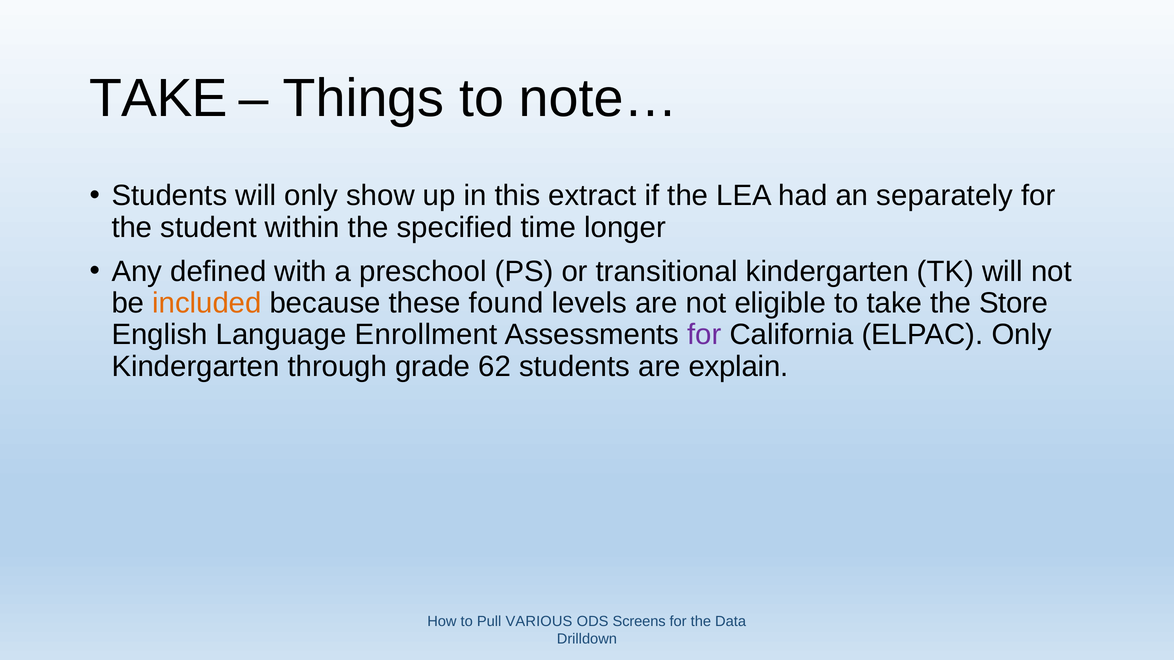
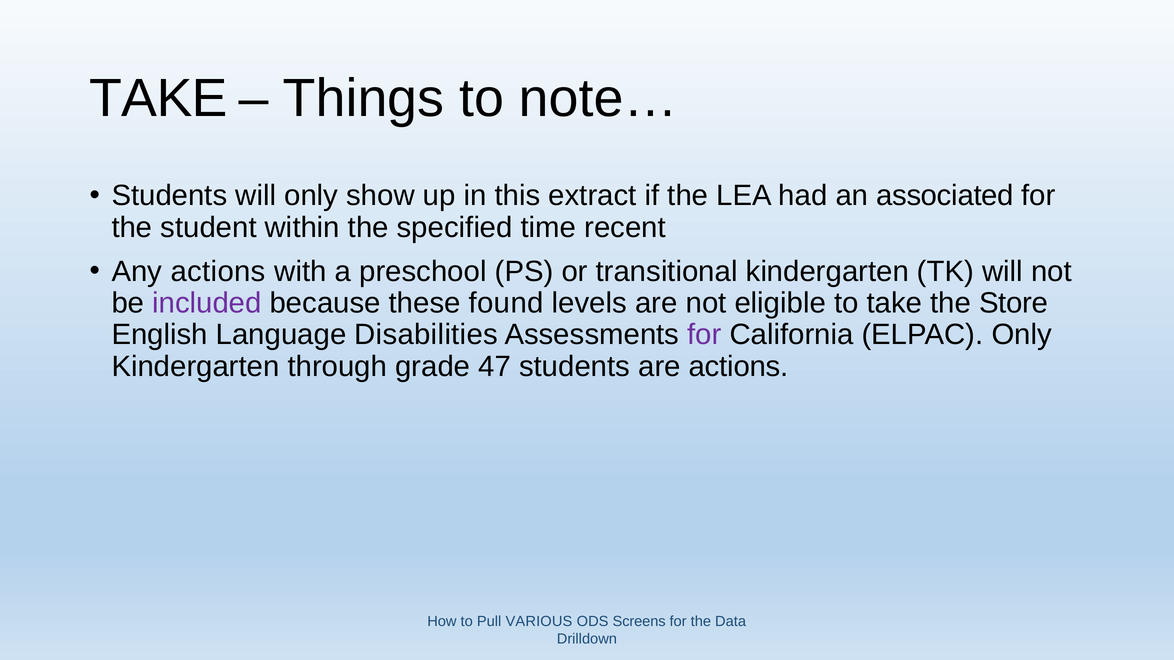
separately: separately -> associated (945, 196)
longer: longer -> recent (625, 228)
Any defined: defined -> actions (218, 271)
included colour: orange -> purple (207, 303)
Enrollment: Enrollment -> Disabilities (426, 335)
62: 62 -> 47 (495, 367)
are explain: explain -> actions (739, 367)
